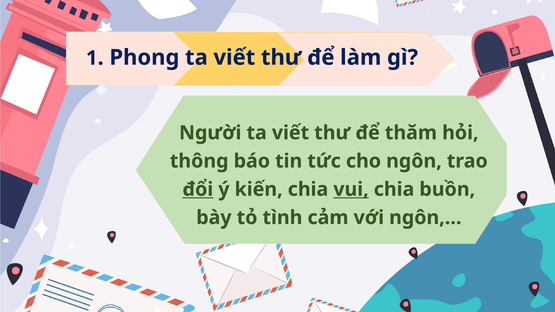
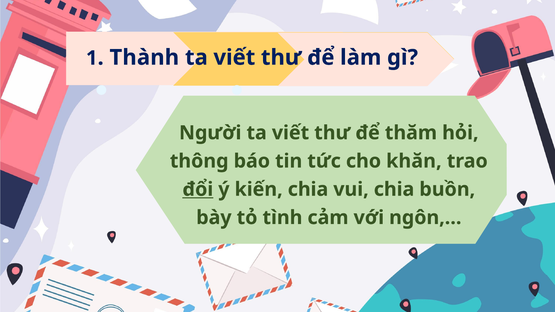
Phong: Phong -> Thành (144, 58)
ngôn: ngôn -> khăn (414, 161)
vui underline: present -> none (351, 189)
